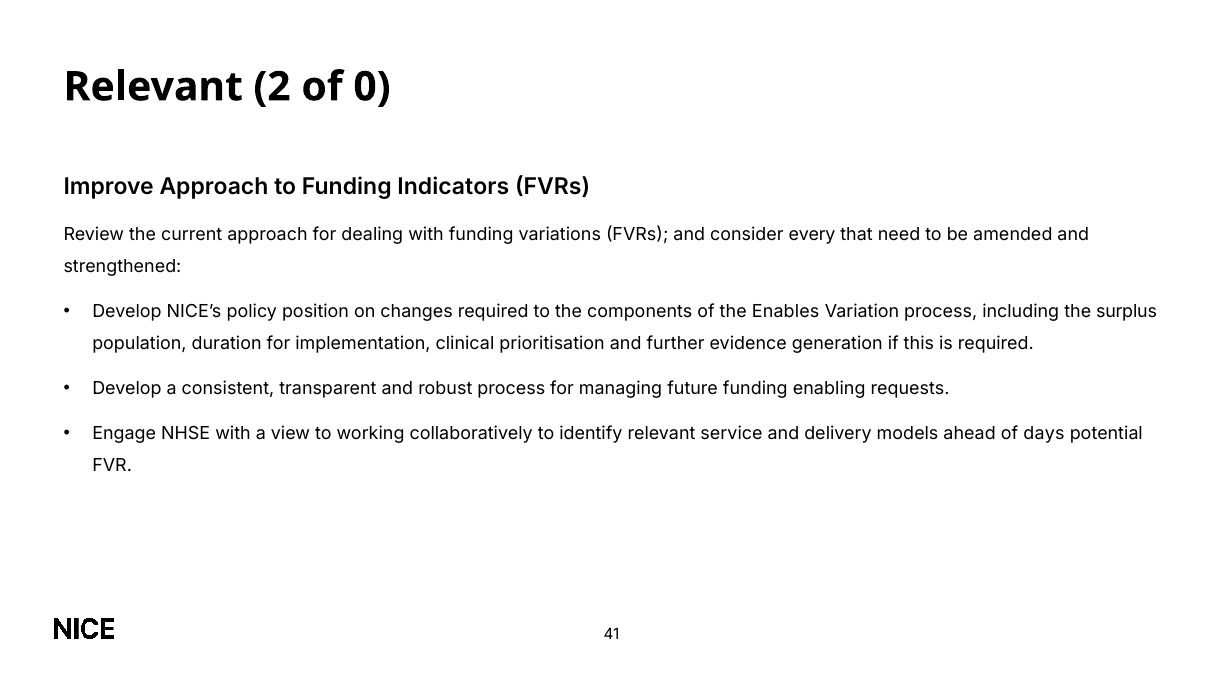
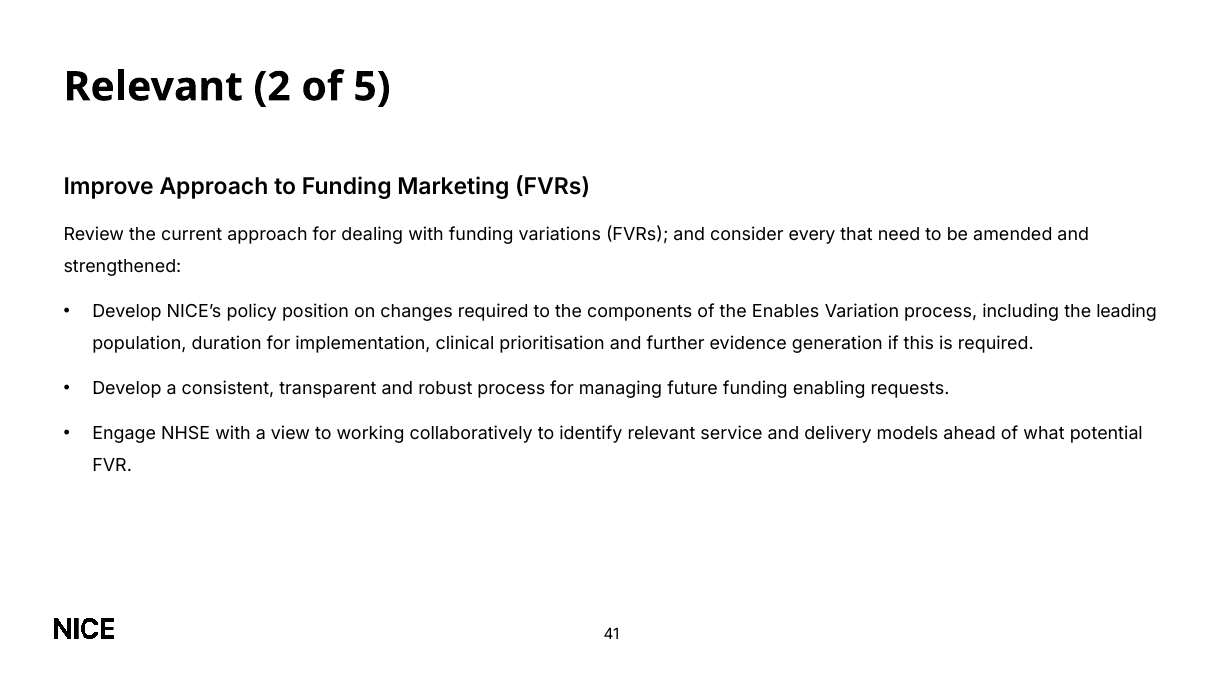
0: 0 -> 5 (372, 87)
Indicators: Indicators -> Marketing (453, 187)
surplus: surplus -> leading (1127, 312)
days: days -> what (1044, 434)
